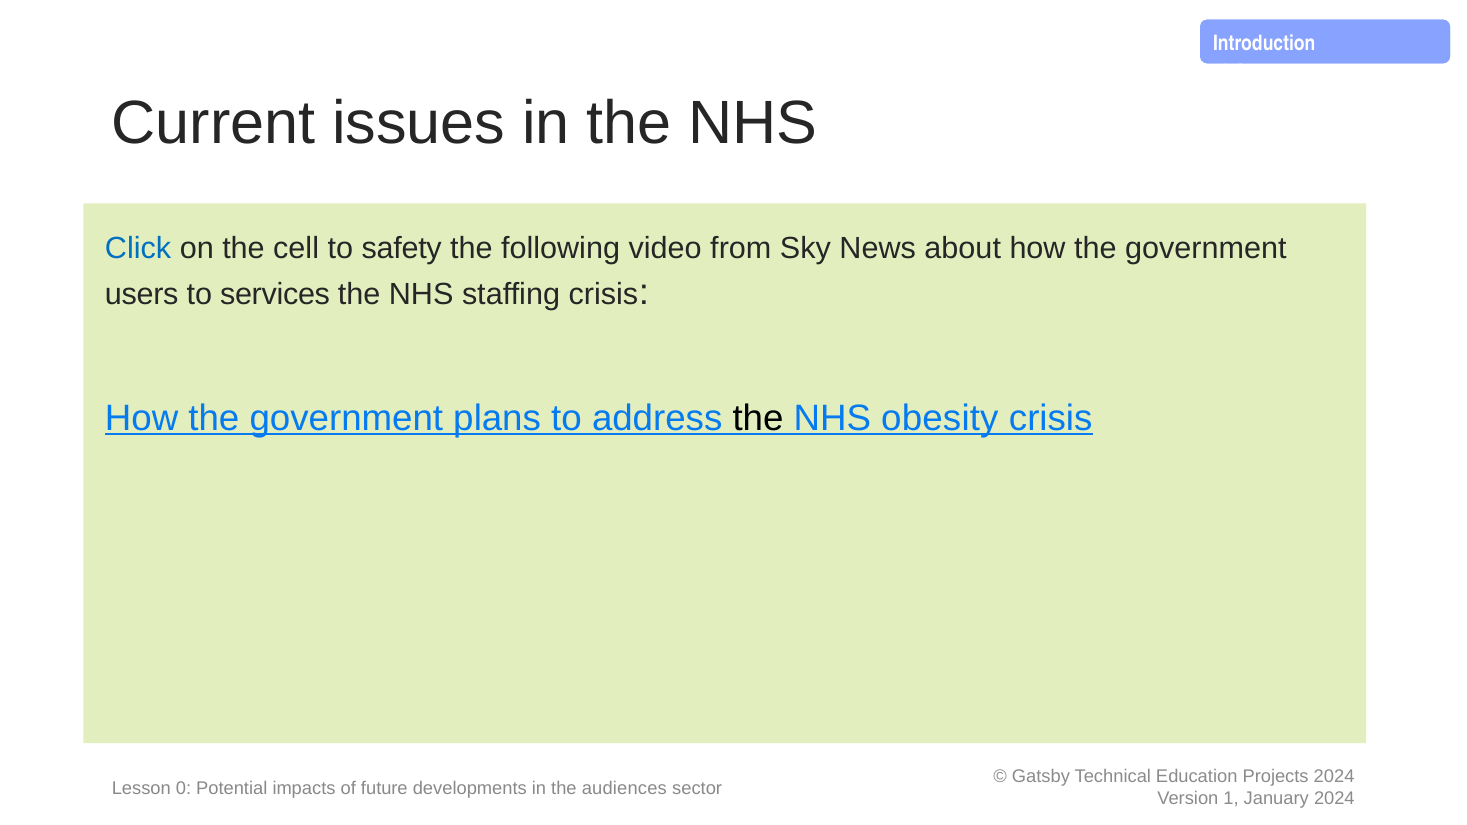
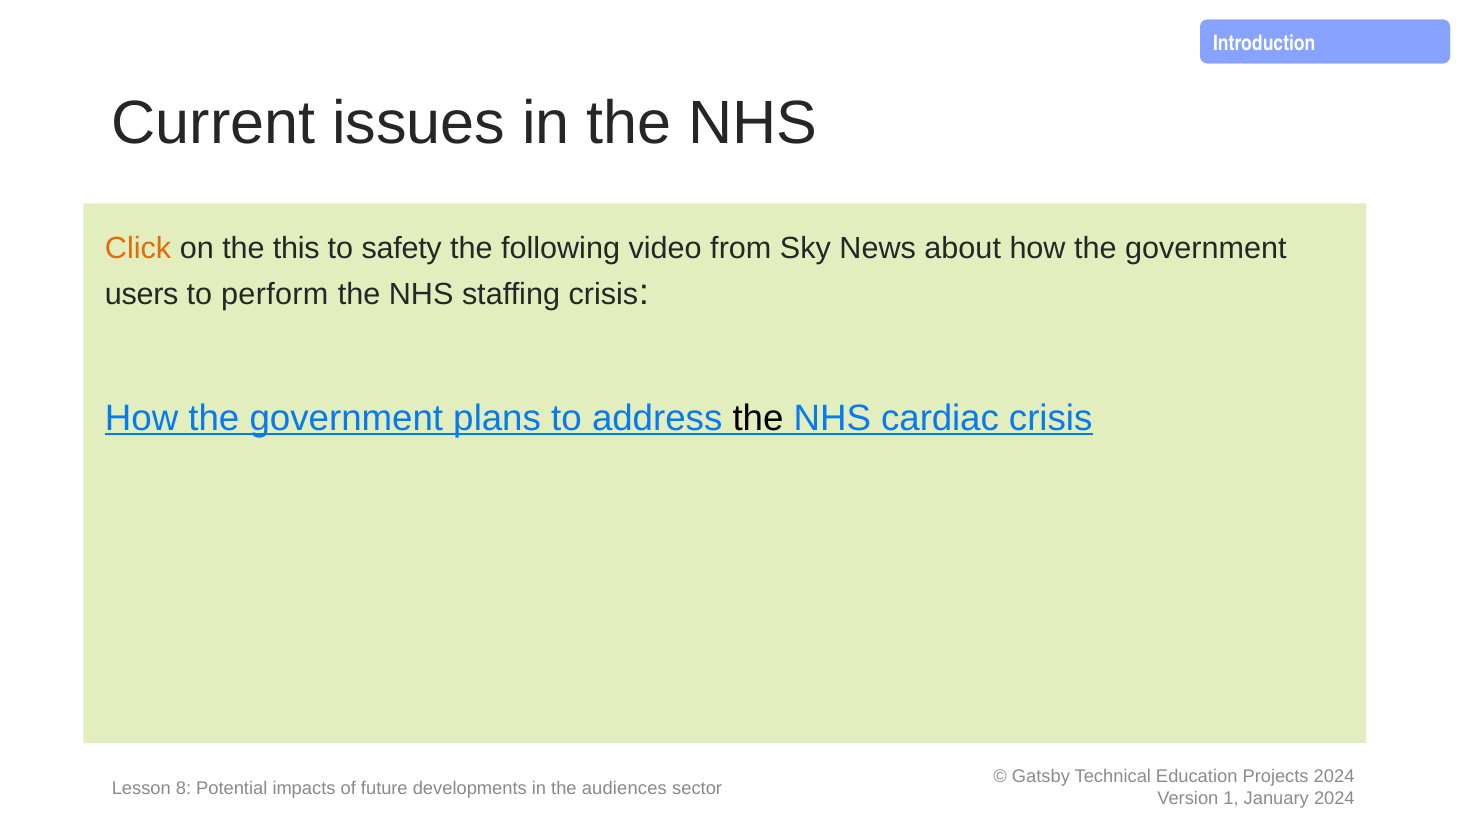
Click colour: blue -> orange (138, 249)
cell: cell -> this (296, 249)
services: services -> perform (275, 295)
obesity: obesity -> cardiac (940, 418)
0: 0 -> 8 (184, 789)
